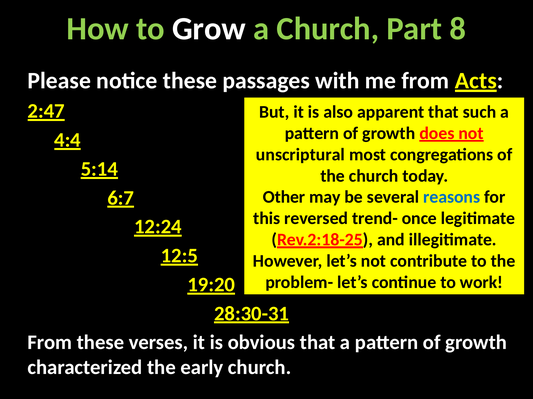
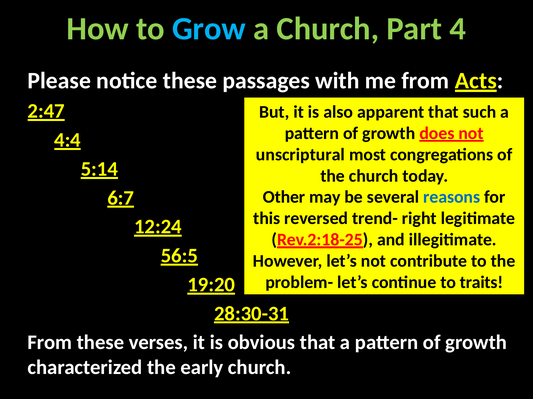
Grow colour: white -> light blue (209, 29)
8: 8 -> 4 (458, 29)
once: once -> right (419, 219)
12:5: 12:5 -> 56:5 (179, 256)
work: work -> traits (482, 283)
